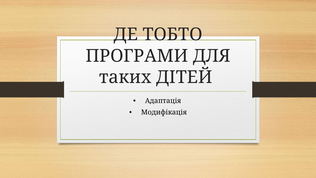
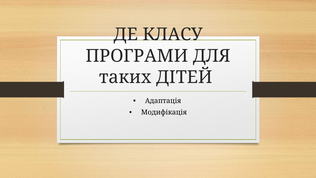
ТОБТО: ТОБТО -> КЛАСУ (173, 35)
